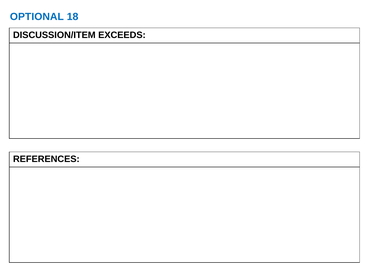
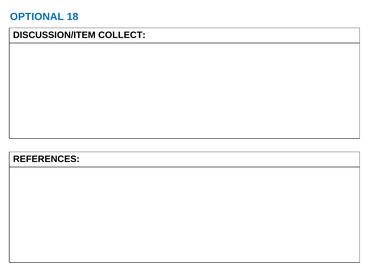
EXCEEDS: EXCEEDS -> COLLECT (122, 35)
